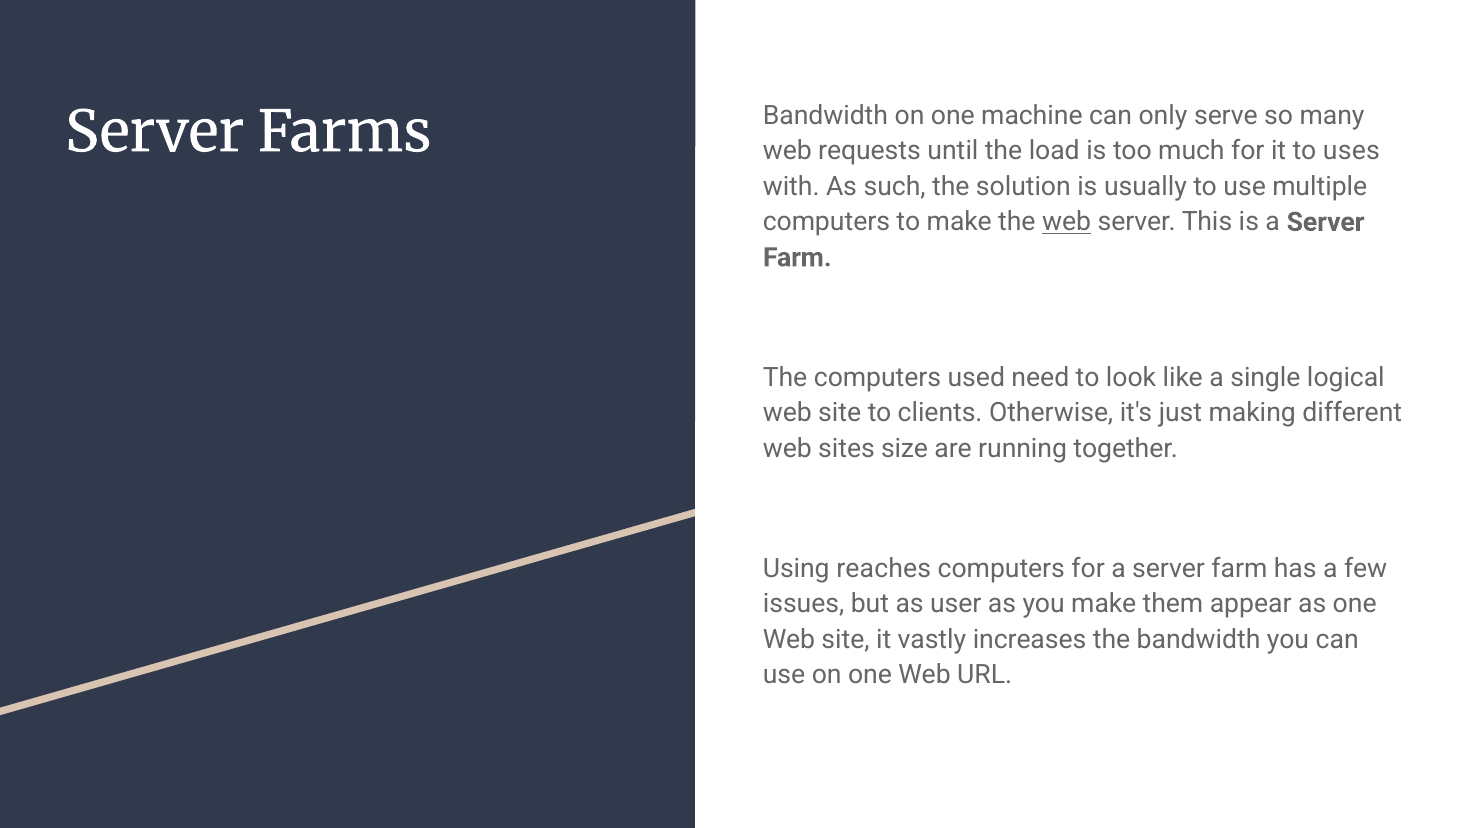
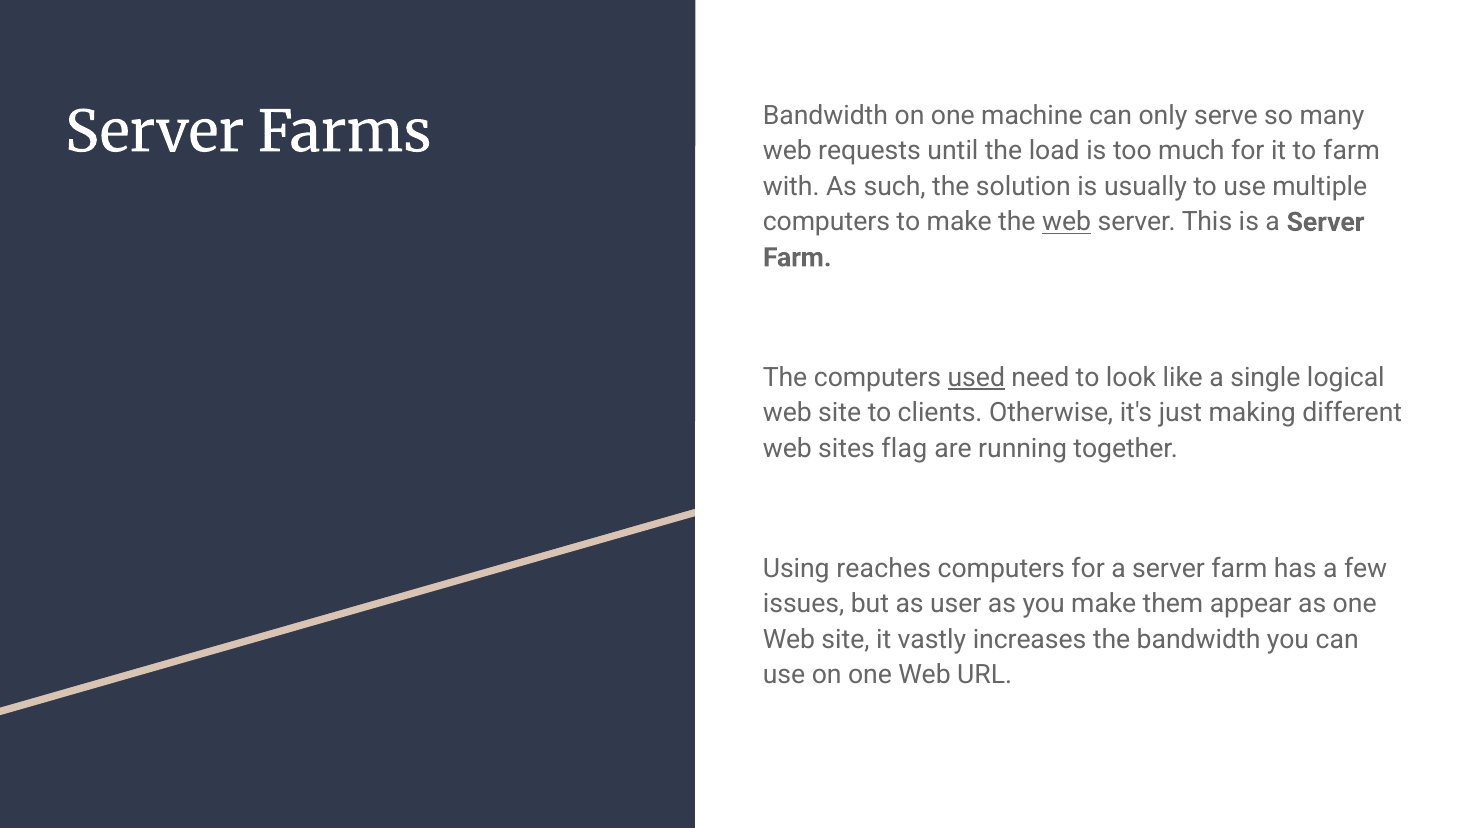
to uses: uses -> farm (1351, 151)
used underline: none -> present (976, 378)
size: size -> flag (904, 449)
